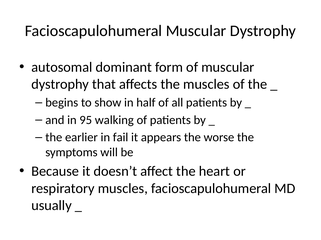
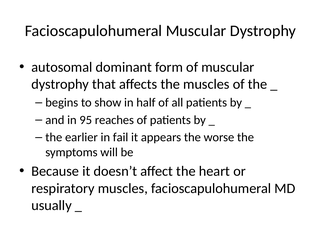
walking: walking -> reaches (114, 120)
